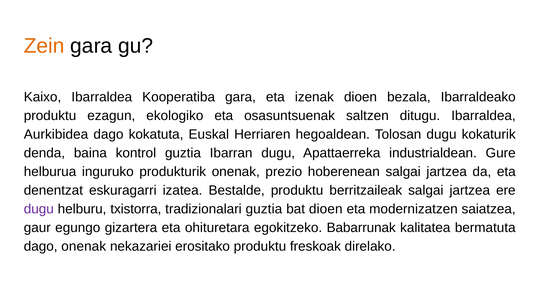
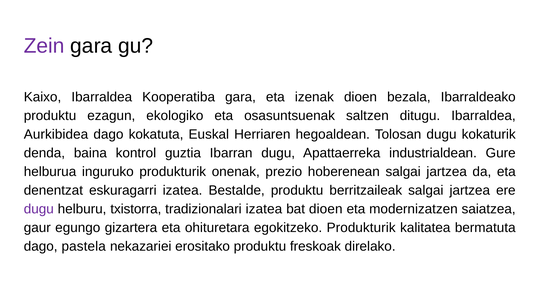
Zein colour: orange -> purple (44, 46)
tradizionalari guztia: guztia -> izatea (264, 209)
egokitzeko Babarrunak: Babarrunak -> Produkturik (361, 227)
dago onenak: onenak -> pastela (84, 246)
